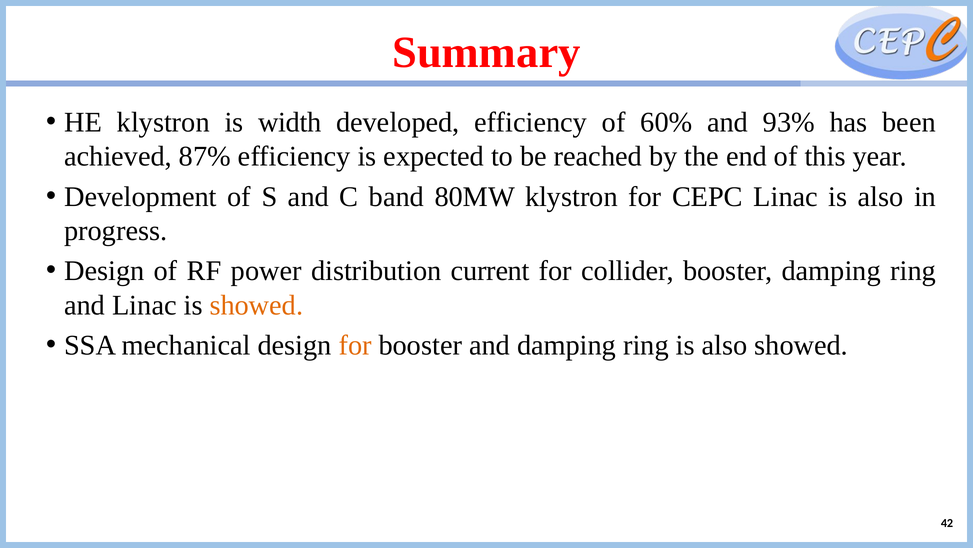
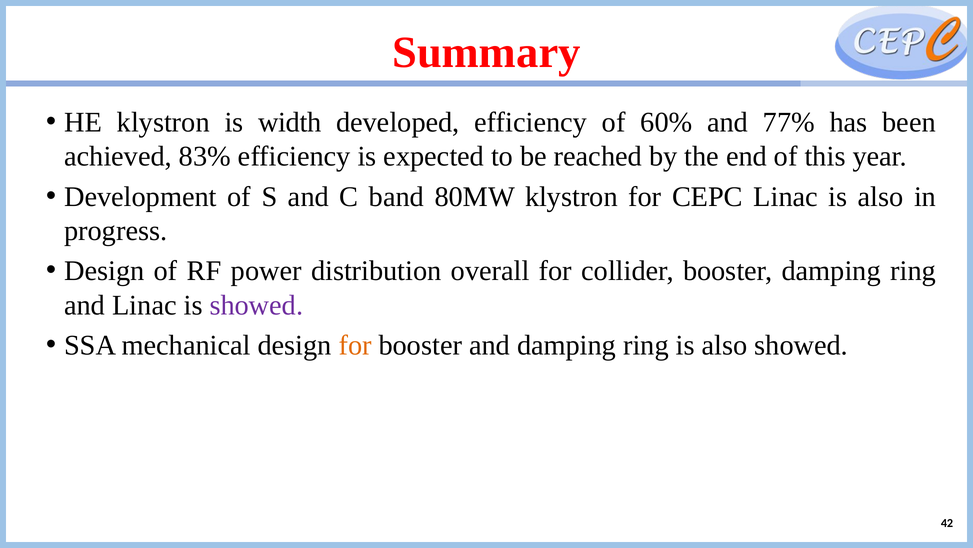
93%: 93% -> 77% (789, 122)
87%: 87% -> 83% (205, 156)
current: current -> overall (490, 271)
showed colour: orange -> purple (256, 305)
